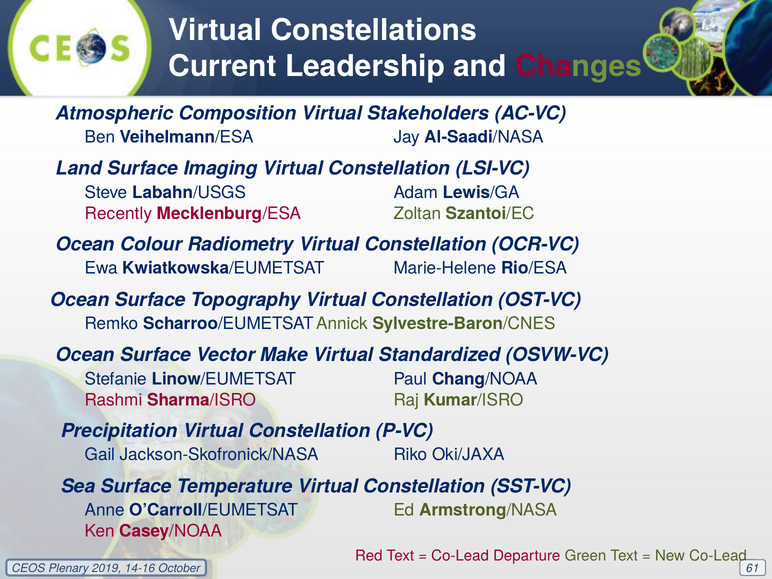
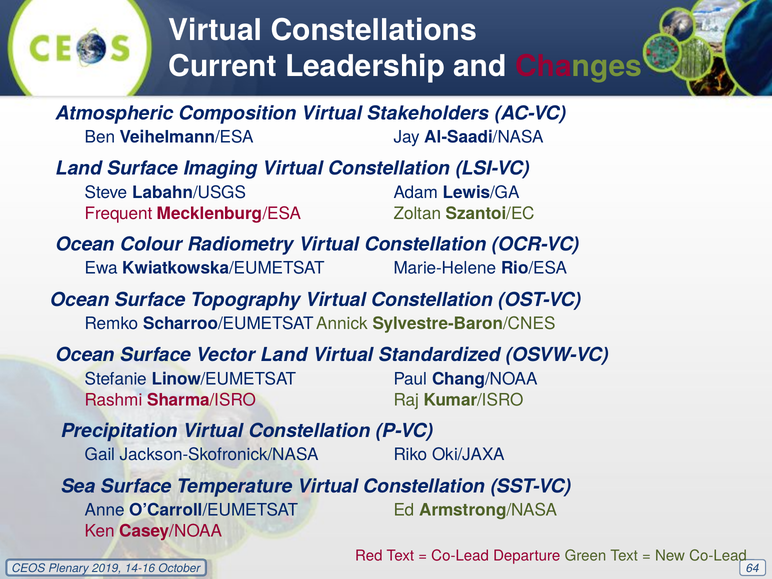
Recently: Recently -> Frequent (119, 213)
Vector Make: Make -> Land (284, 355)
61: 61 -> 64 (753, 568)
